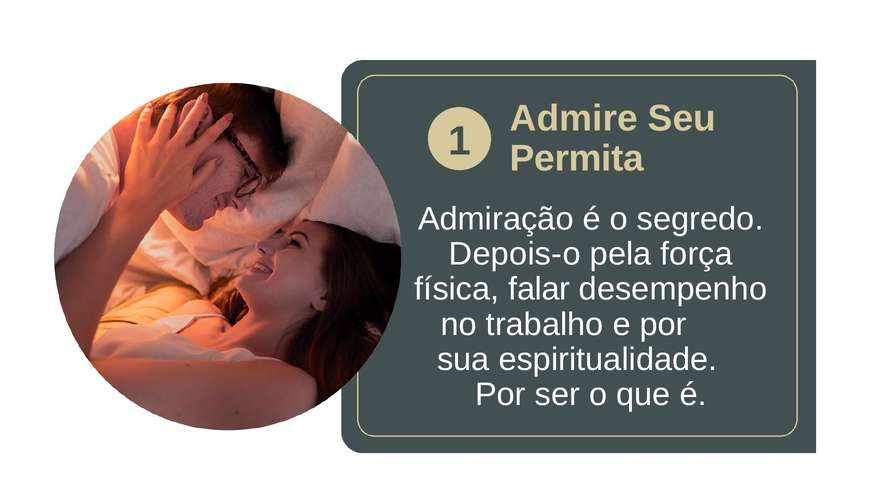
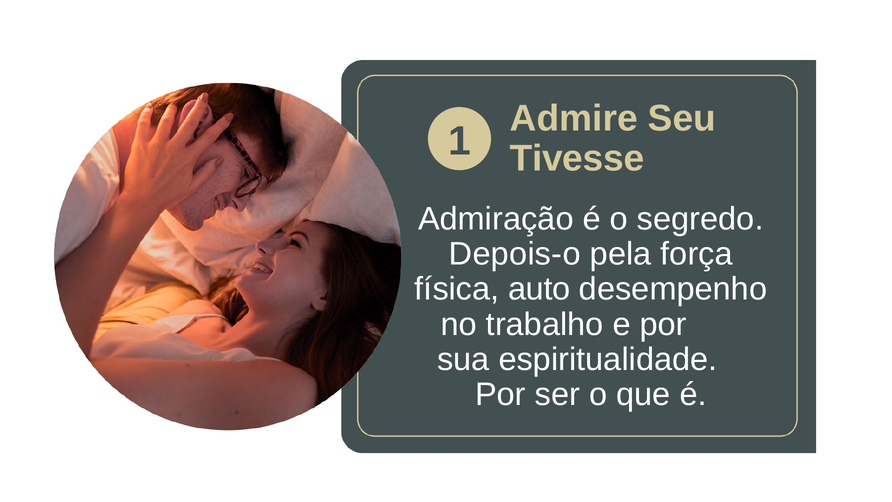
Permita: Permita -> Tivesse (577, 158)
falar: falar -> auto (539, 289)
